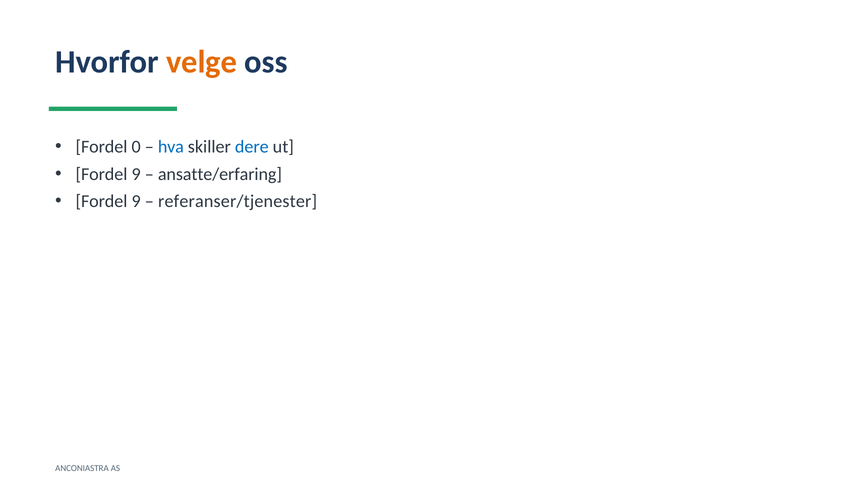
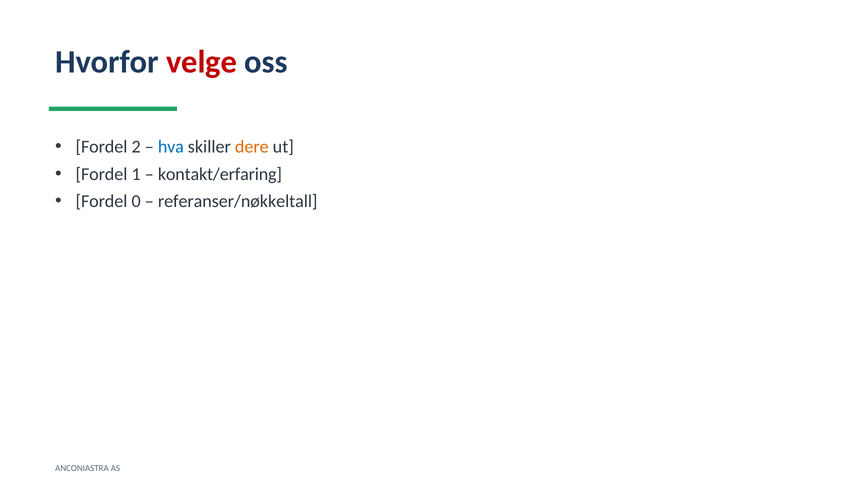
velge colour: orange -> red (202, 62)
0: 0 -> 2 (136, 147)
dere colour: blue -> orange (252, 147)
9: 9 -> 1 (136, 174)
ansatte/erfaring: ansatte/erfaring -> kontakt/erfaring (220, 174)
9: 9 -> 0 (136, 201)
referanser/tjenester: referanser/tjenester -> referanser/nøkkeltall (238, 201)
